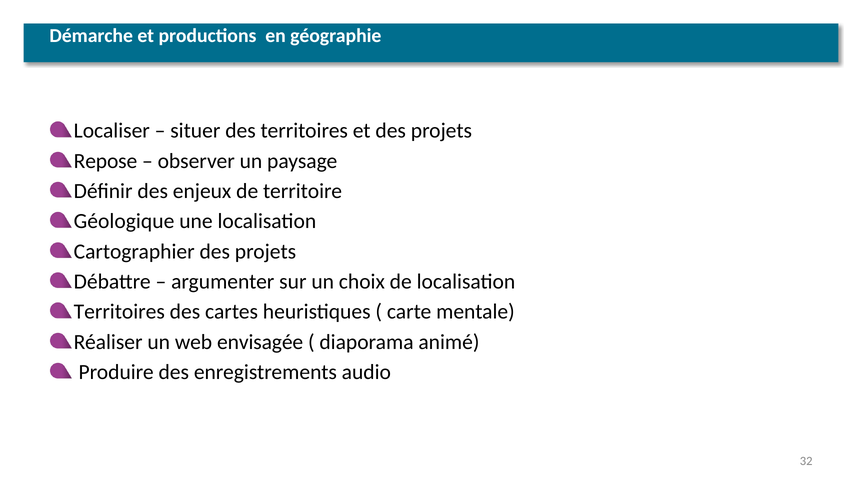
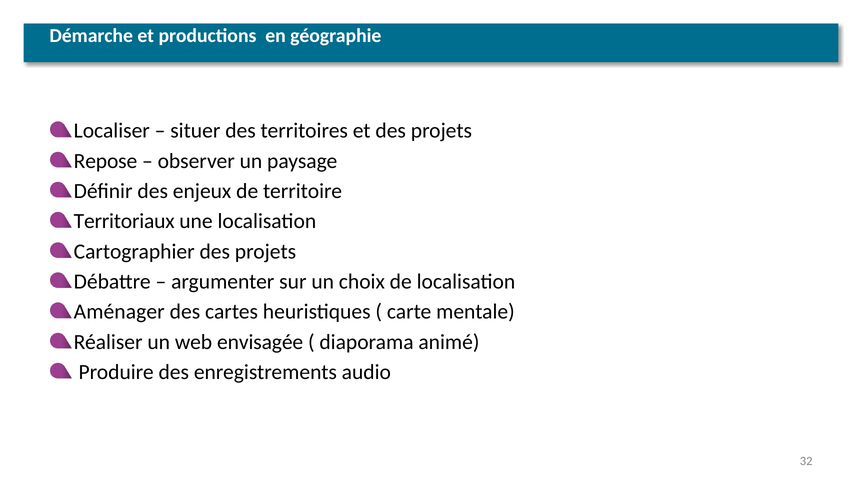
Géologique: Géologique -> Territoriaux (124, 221)
Territoires: Territoires -> Aménager (119, 312)
